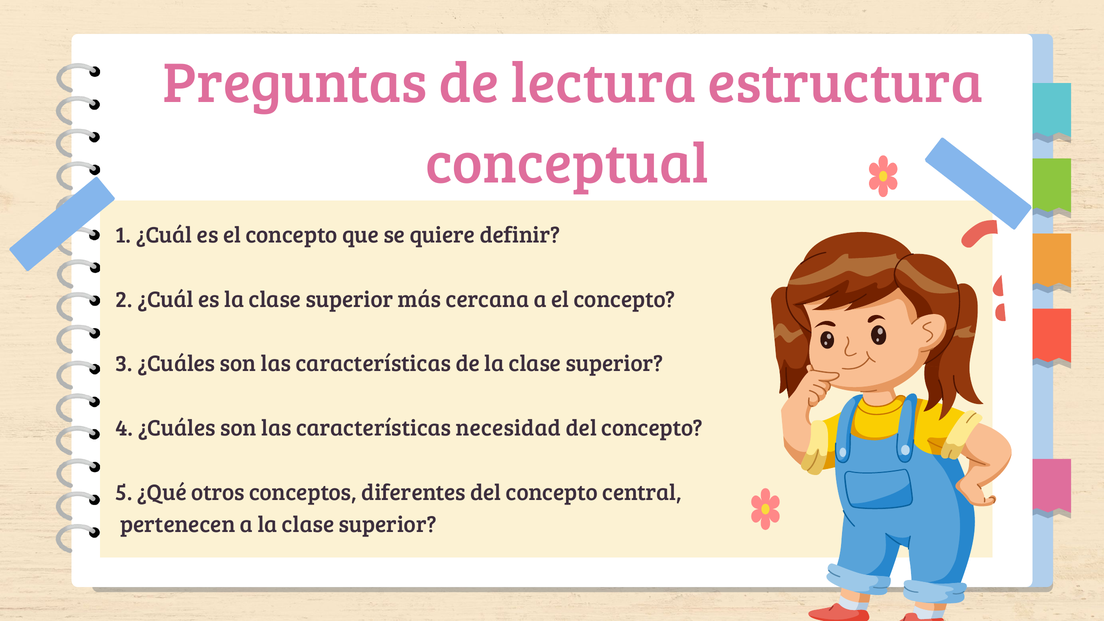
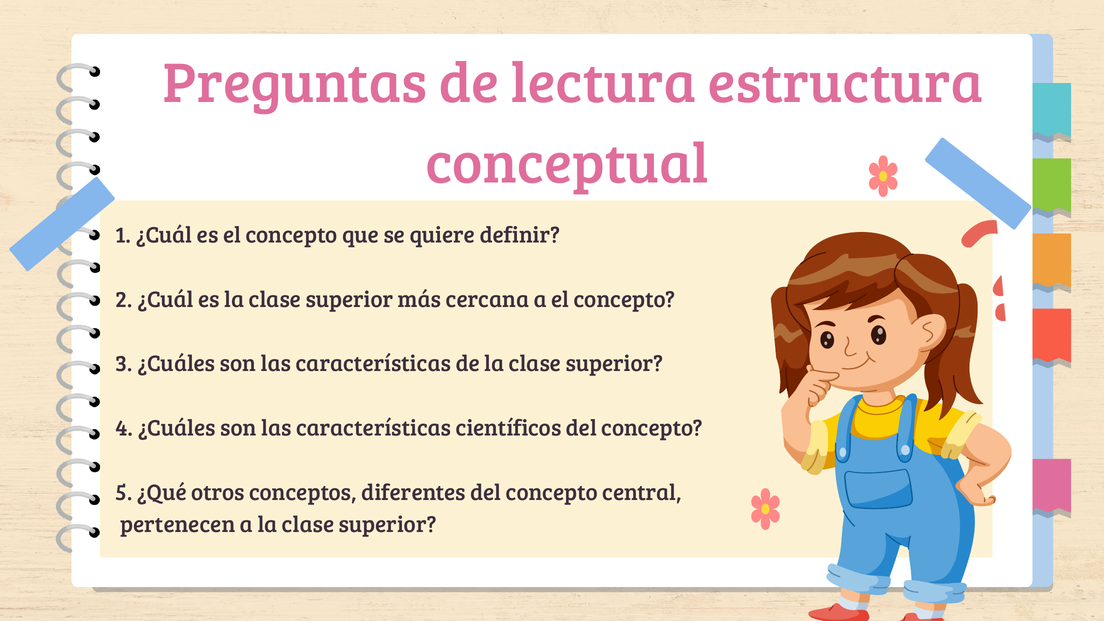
necesidad: necesidad -> científicos (509, 428)
